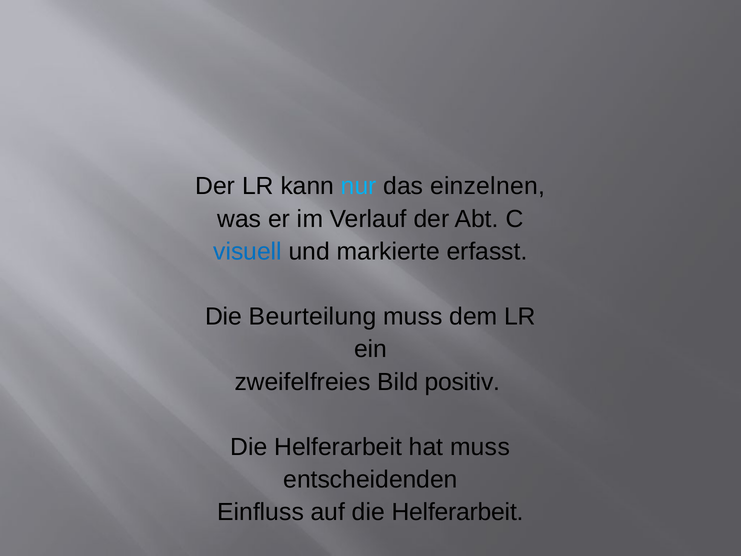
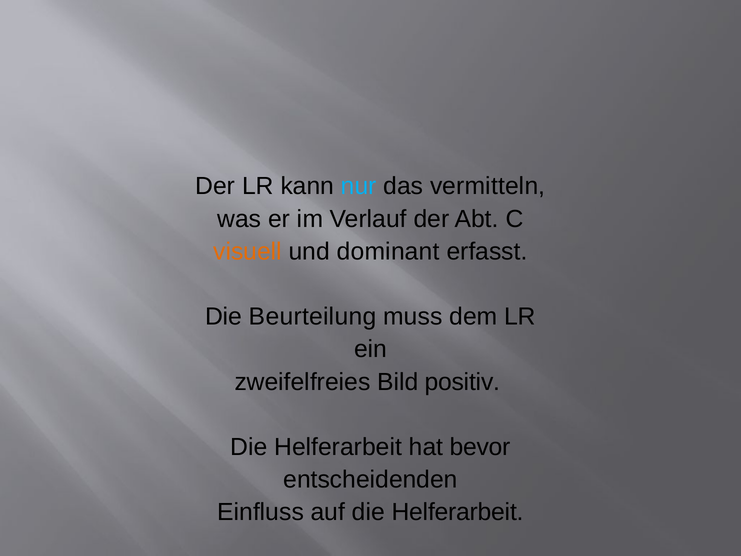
einzelnen: einzelnen -> vermitteln (488, 186)
visuell colour: blue -> orange (248, 251)
markierte: markierte -> dominant (388, 251)
hat muss: muss -> bevor (480, 447)
